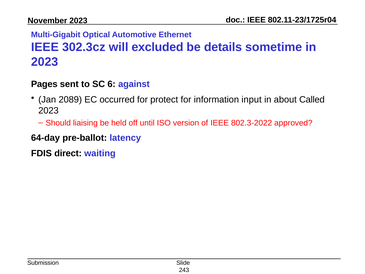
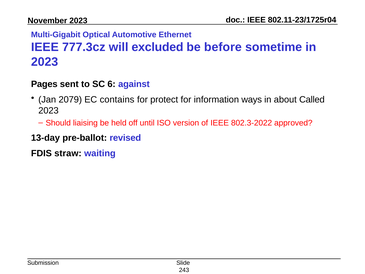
302.3cz: 302.3cz -> 777.3cz (84, 47)
details: details -> before (223, 47)
2089: 2089 -> 2079 (70, 100)
occurred: occurred -> contains (117, 100)
input: input -> ways (252, 100)
64-day: 64-day -> 13-day (45, 138)
latency: latency -> revised (125, 138)
direct: direct -> straw (68, 153)
